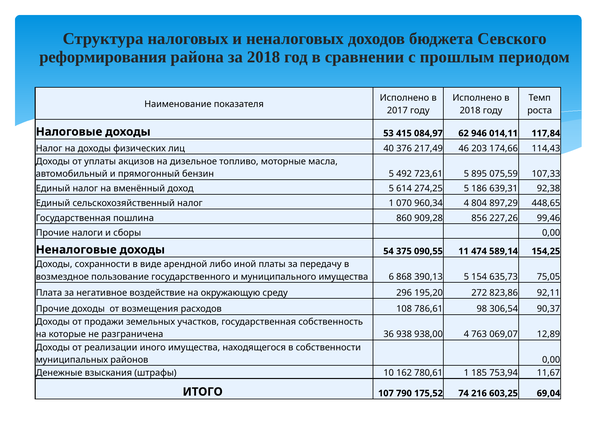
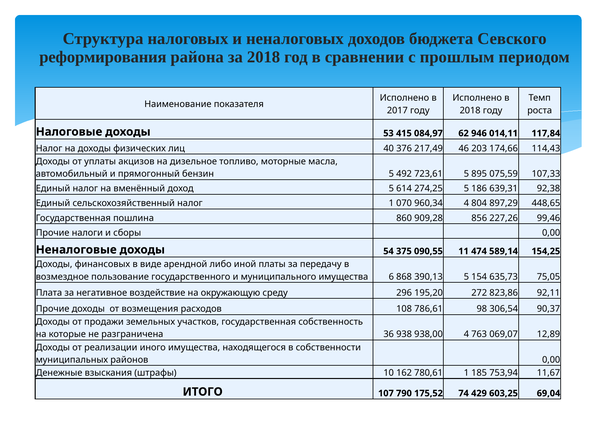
сохранности: сохранности -> финансовых (102, 264)
216: 216 -> 429 (479, 393)
